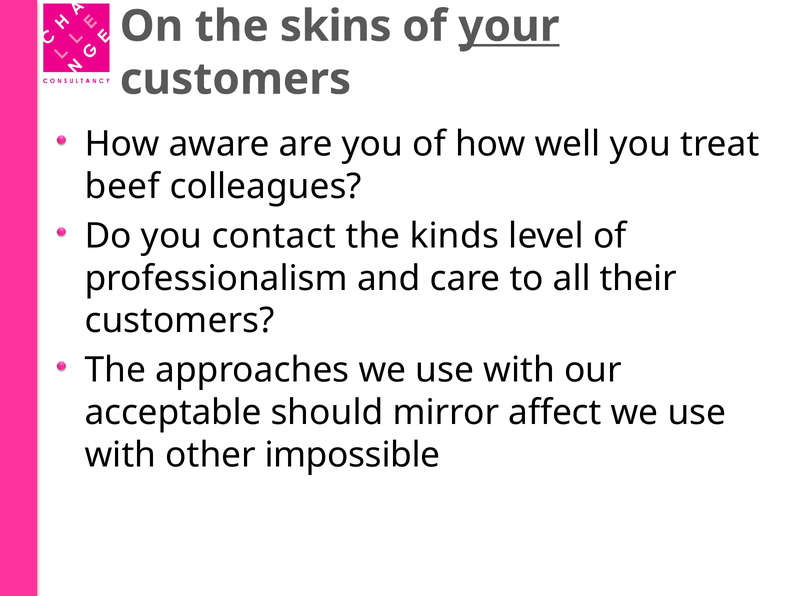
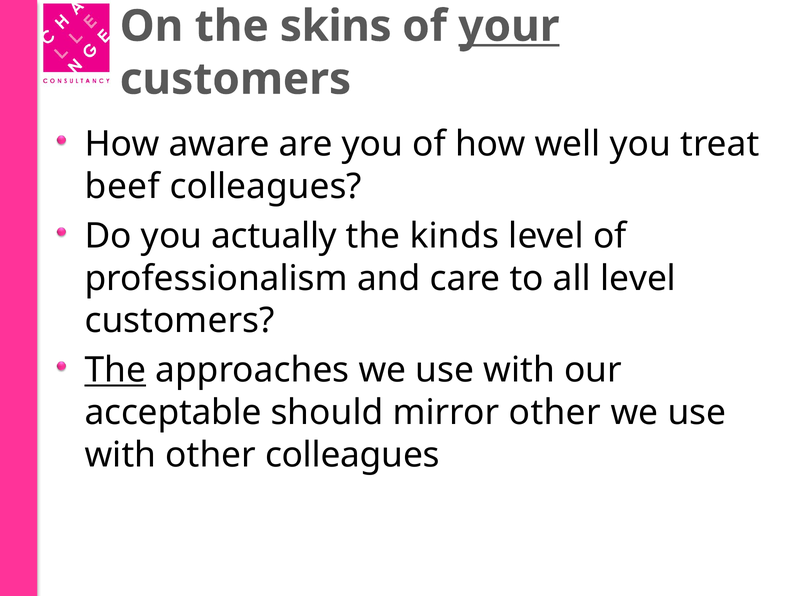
contact: contact -> actually (274, 236)
all their: their -> level (638, 279)
The underline: none -> present (115, 370)
mirror affect: affect -> other (555, 413)
other impossible: impossible -> colleagues (352, 455)
